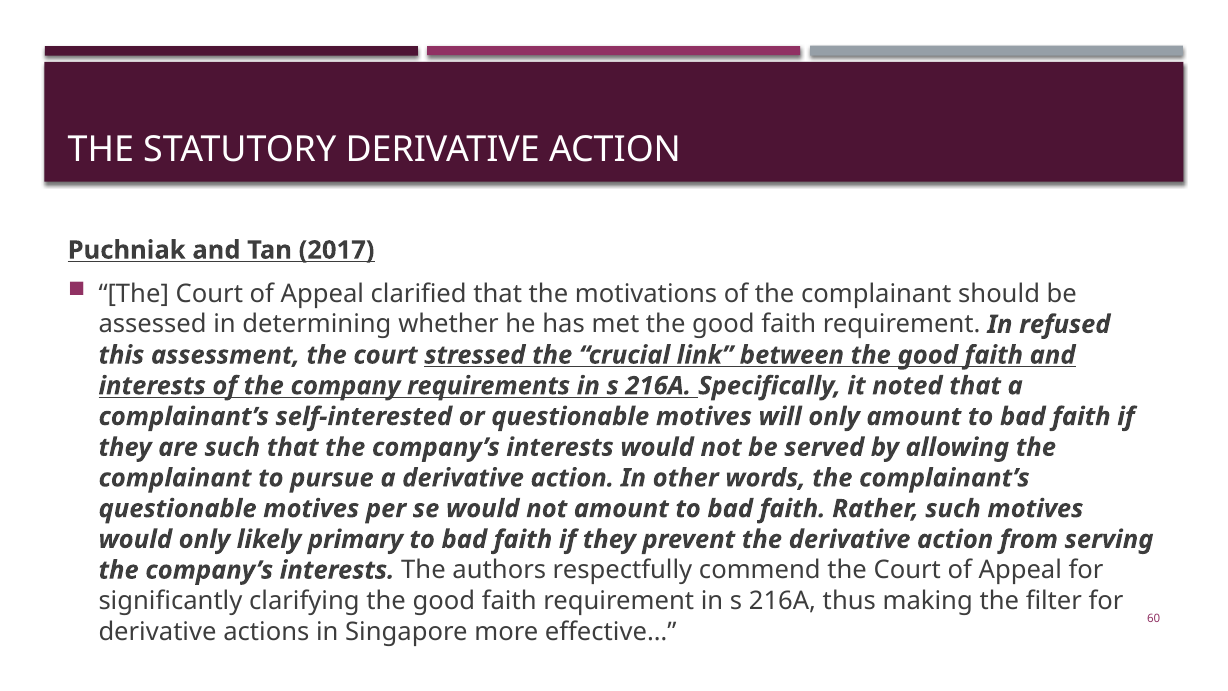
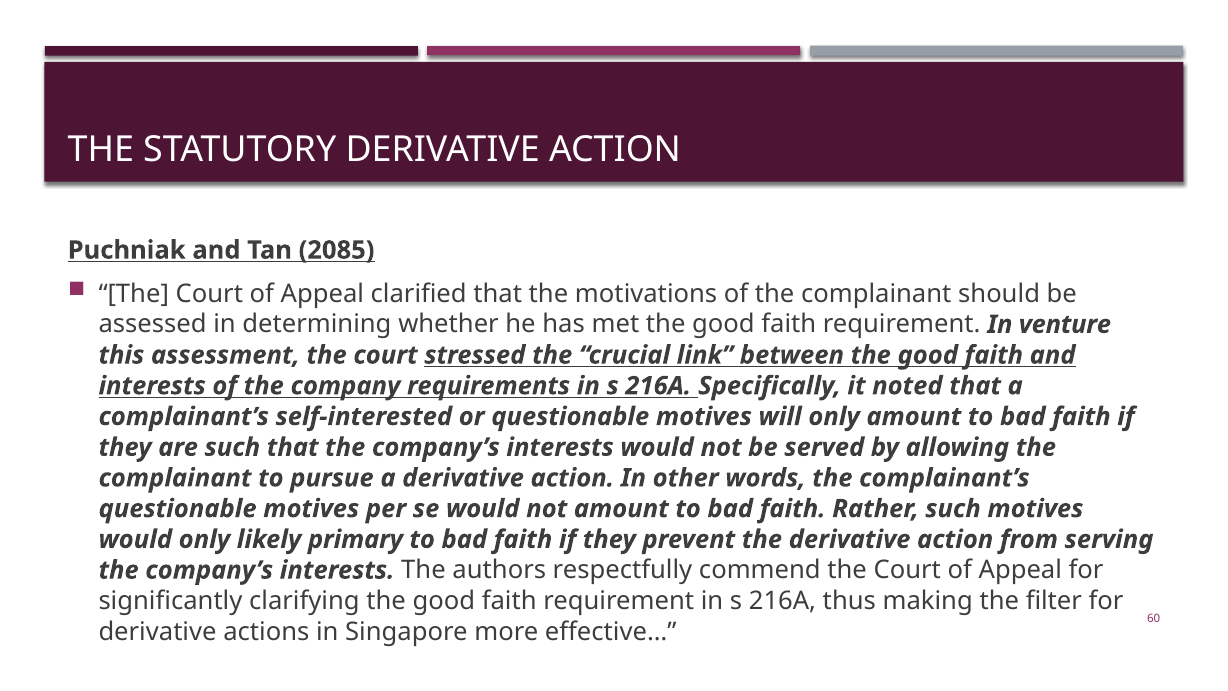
2017: 2017 -> 2085 (337, 250)
refused: refused -> venture (1065, 324)
